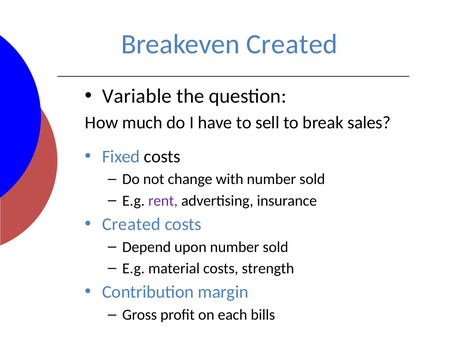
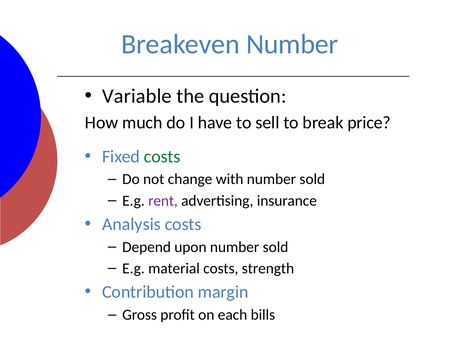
Breakeven Created: Created -> Number (292, 44)
sales: sales -> price (369, 123)
costs colour: black -> green (162, 157)
Created: Created -> Analysis (132, 224)
